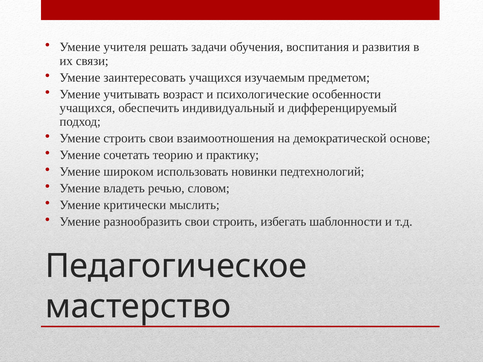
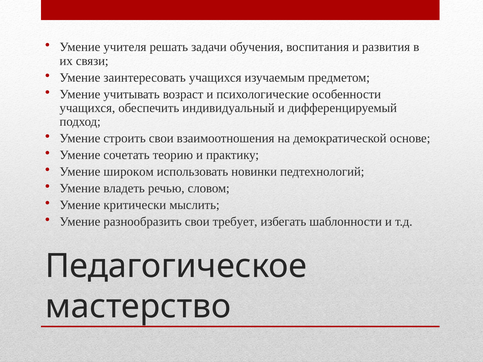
свои строить: строить -> требует (235, 222)
